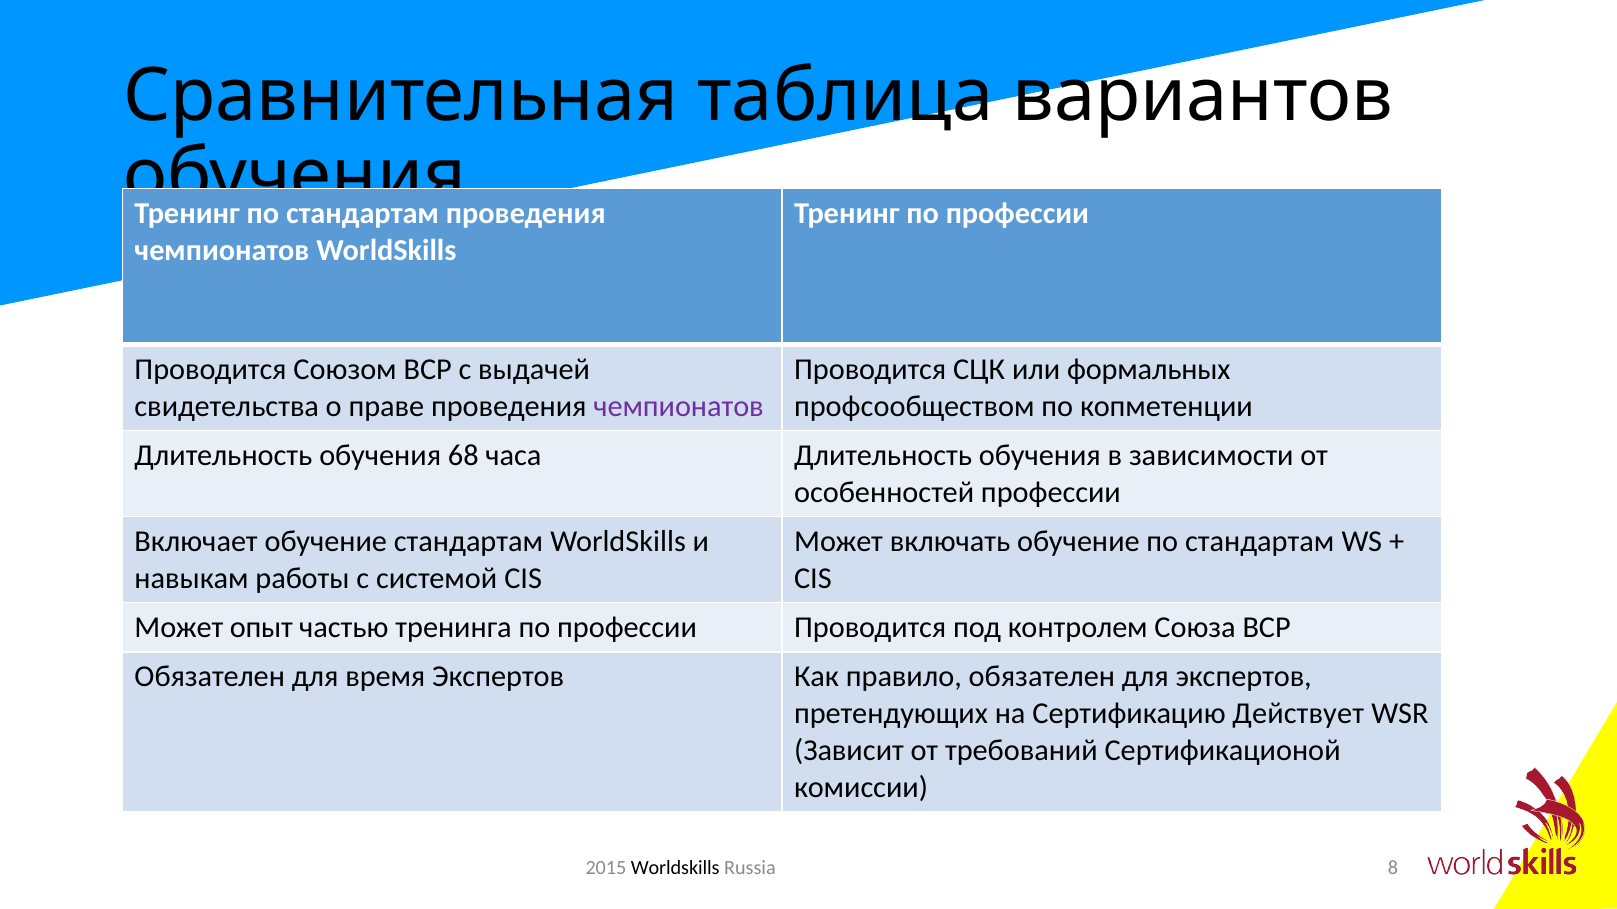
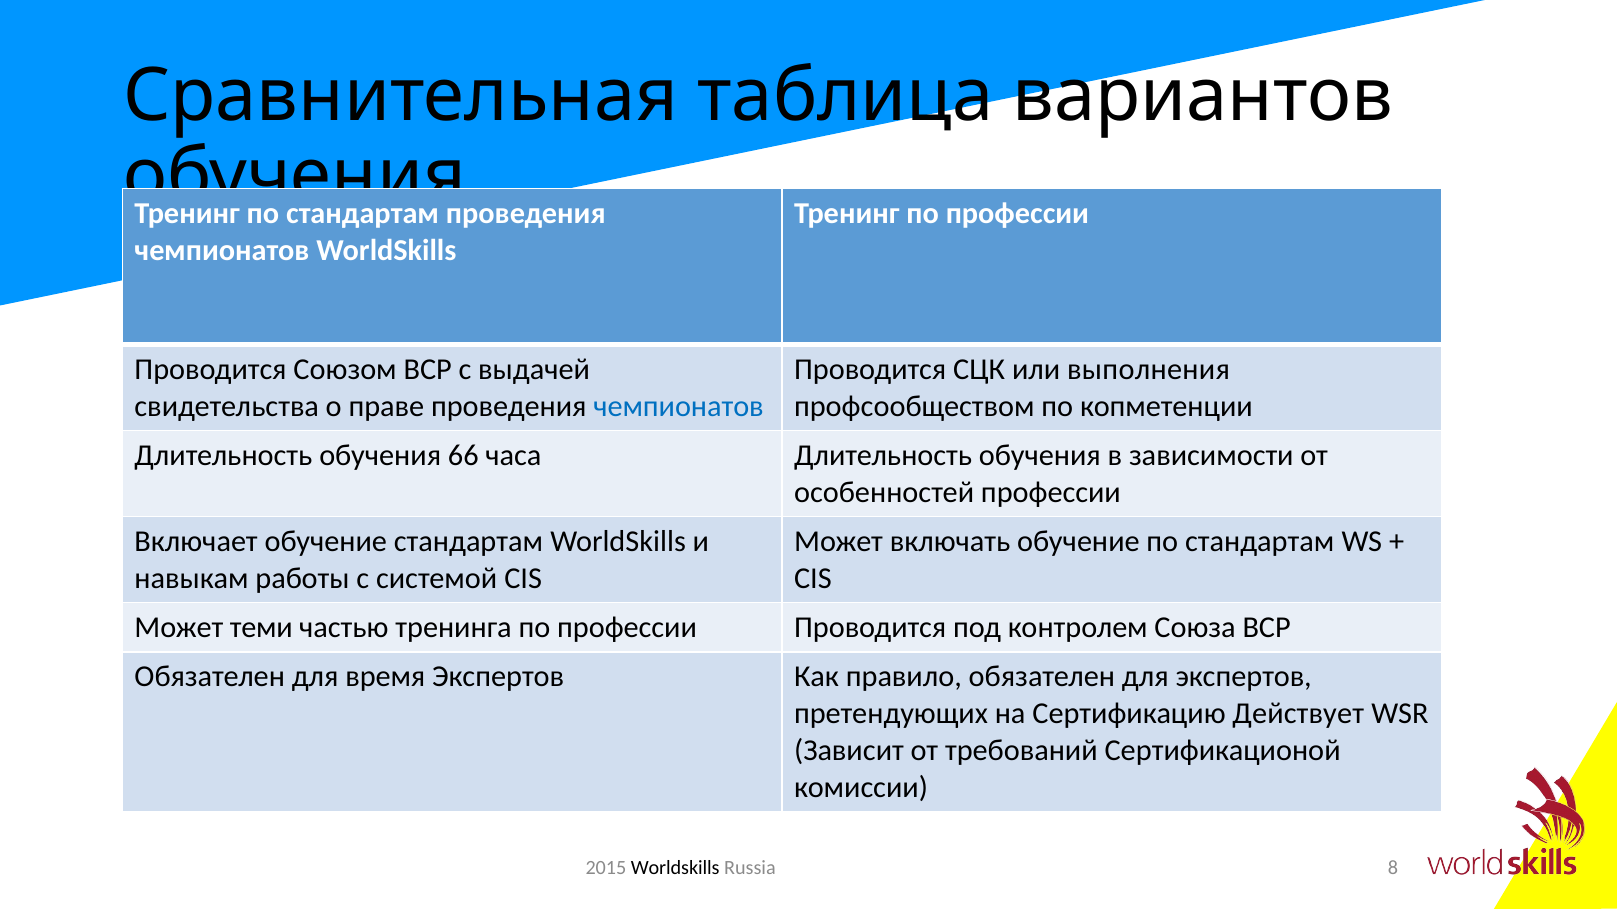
формальных: формальных -> выполнения (1149, 370)
чемпионатов colour: purple -> blue (679, 407)
68: 68 -> 66 (463, 456)
опыт: опыт -> теми (261, 628)
